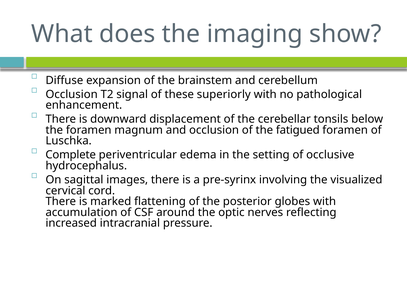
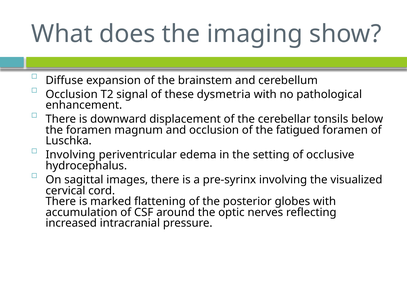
superiorly: superiorly -> dysmetria (224, 94)
Complete: Complete -> Involving (71, 155)
